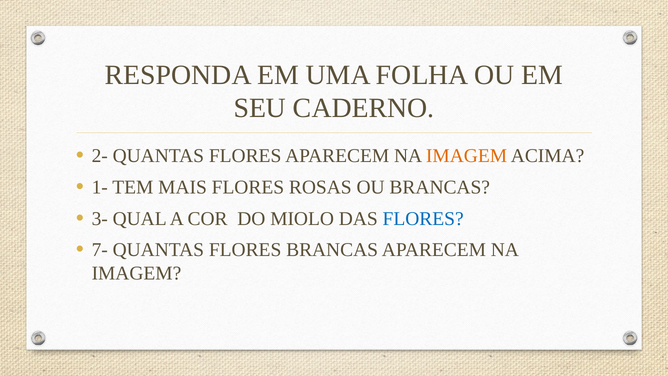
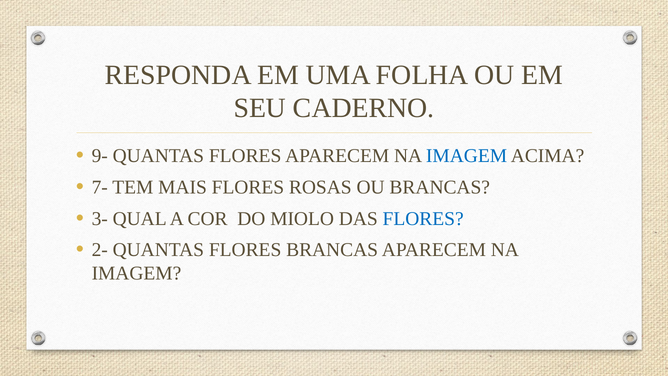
2-: 2- -> 9- (100, 156)
IMAGEM colour: orange -> blue (467, 156)
1-: 1- -> 7- (100, 187)
7-: 7- -> 2- (100, 250)
